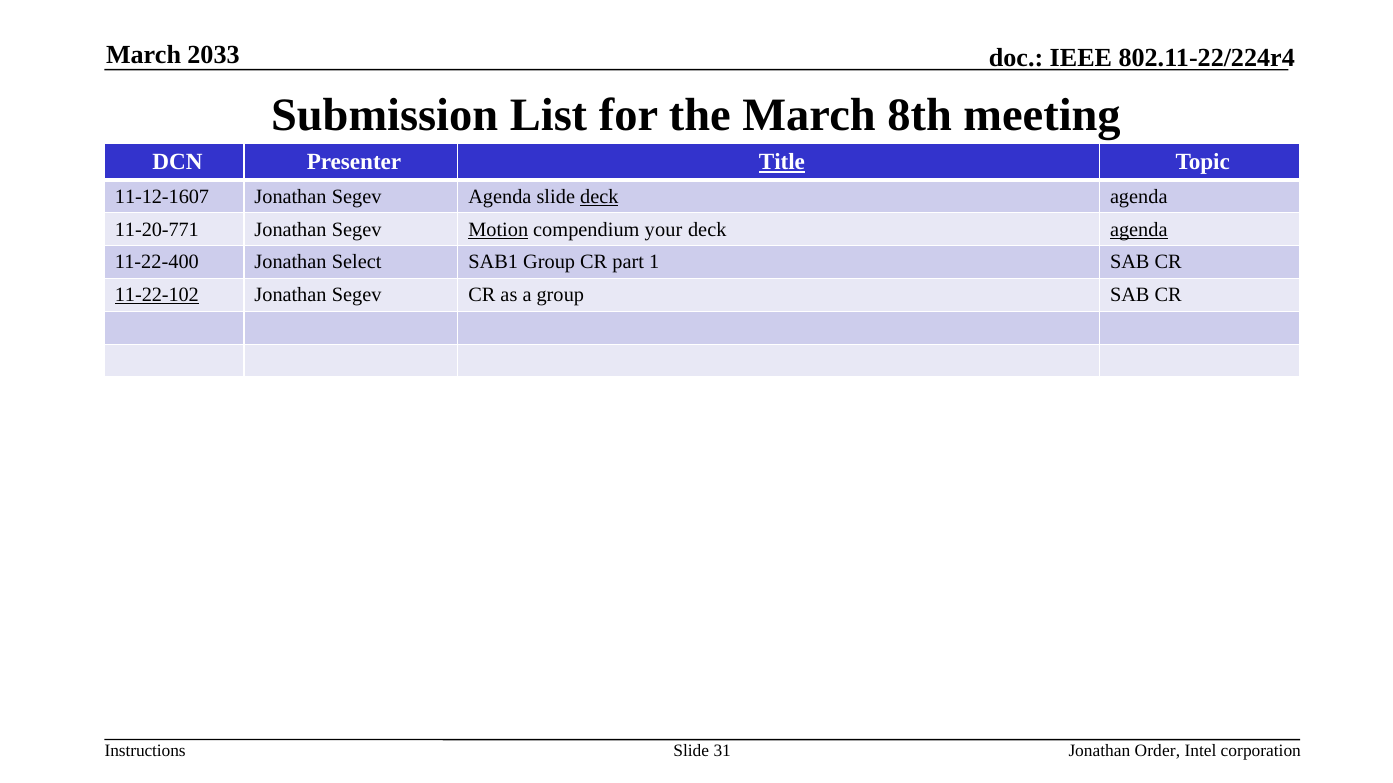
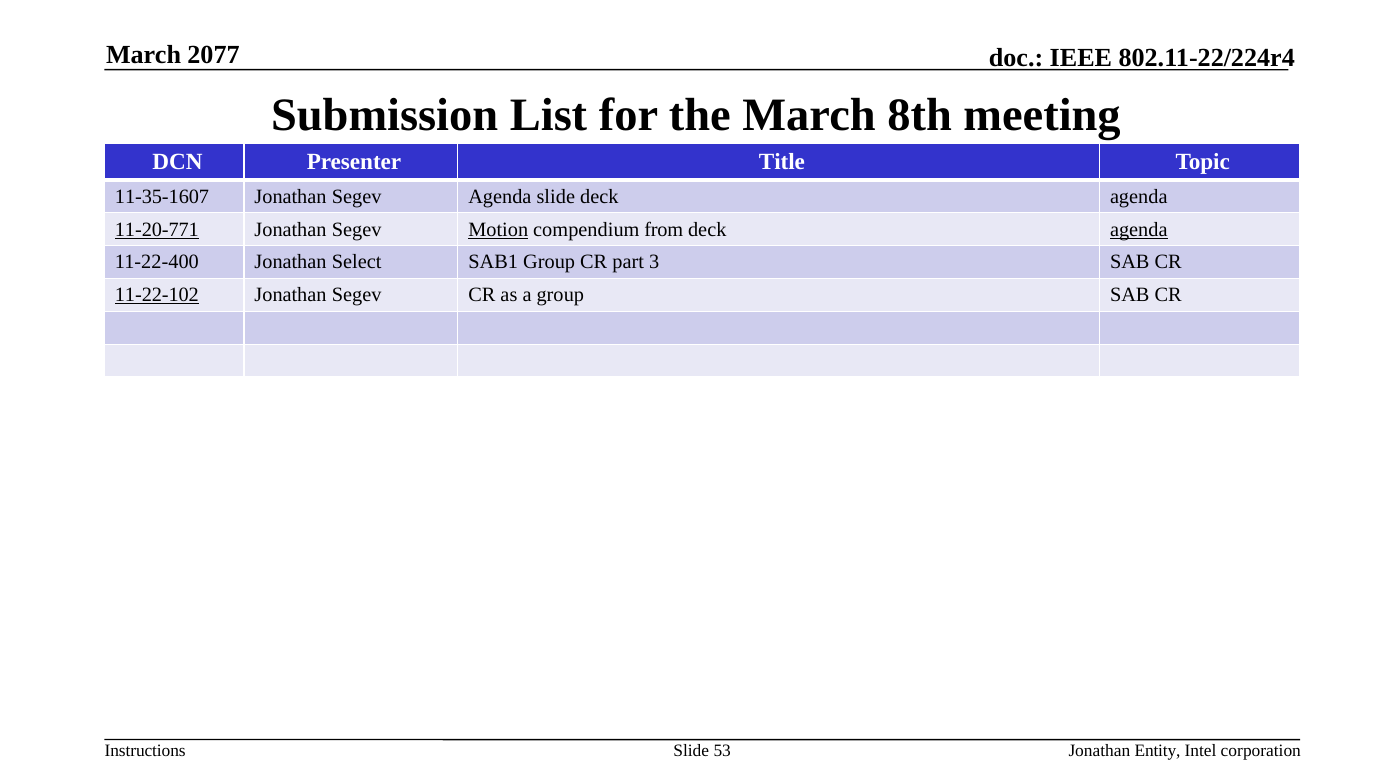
2033: 2033 -> 2077 (214, 55)
Title underline: present -> none (782, 162)
11-12-1607: 11-12-1607 -> 11-35-1607 (162, 197)
deck underline: present -> none (599, 197)
11-20-771 underline: none -> present (157, 230)
your: your -> from (664, 230)
1: 1 -> 3 (654, 262)
31: 31 -> 53 (722, 751)
Order: Order -> Entity (1158, 751)
